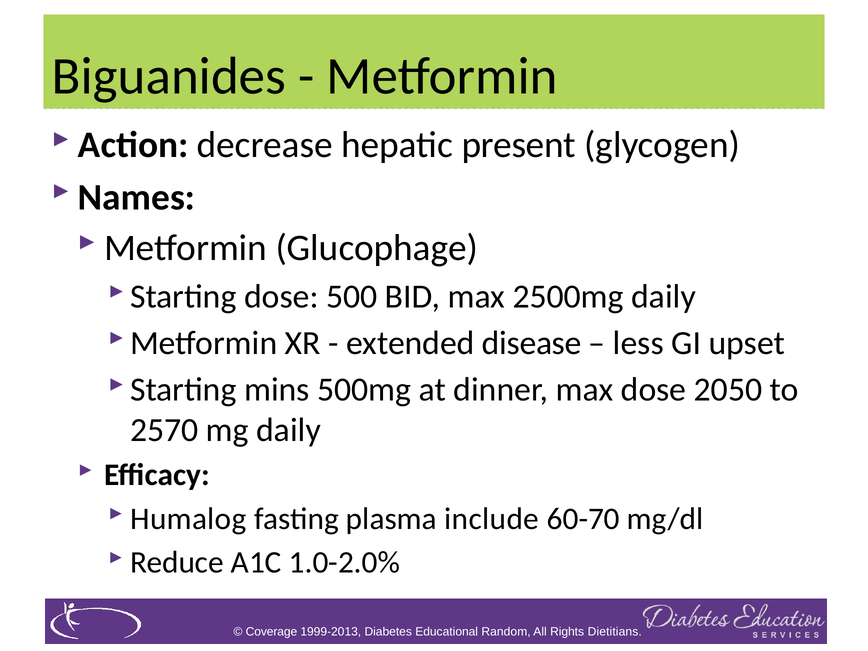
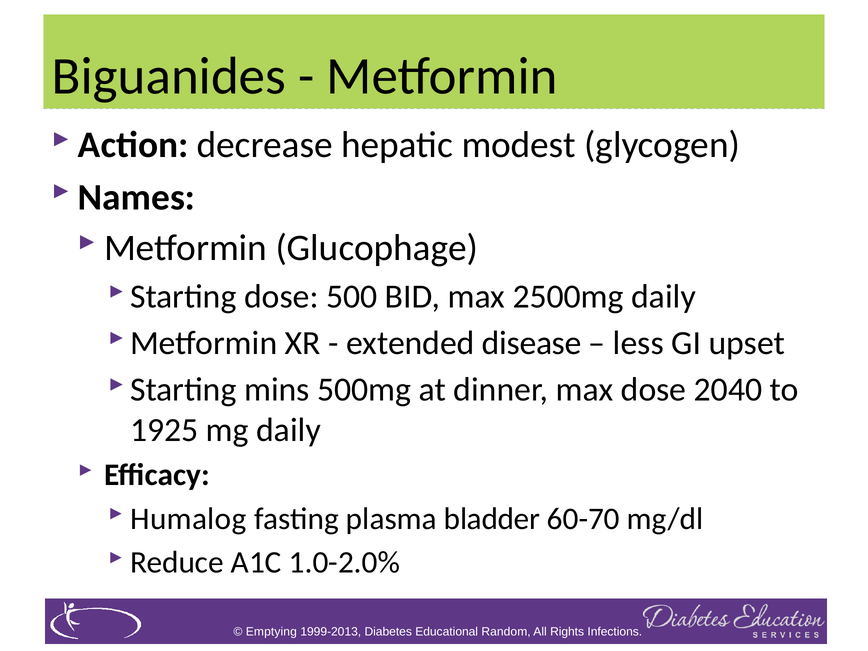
present: present -> modest (519, 145)
2050: 2050 -> 2040 (728, 390)
2570: 2570 -> 1925 (164, 430)
include: include -> bladder (492, 519)
Coverage: Coverage -> Emptying (271, 632)
Dietitians: Dietitians -> Infections (615, 632)
